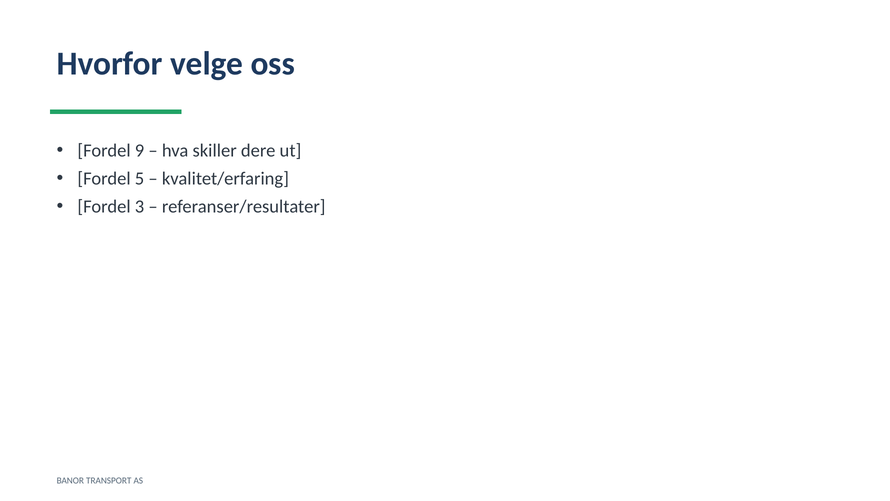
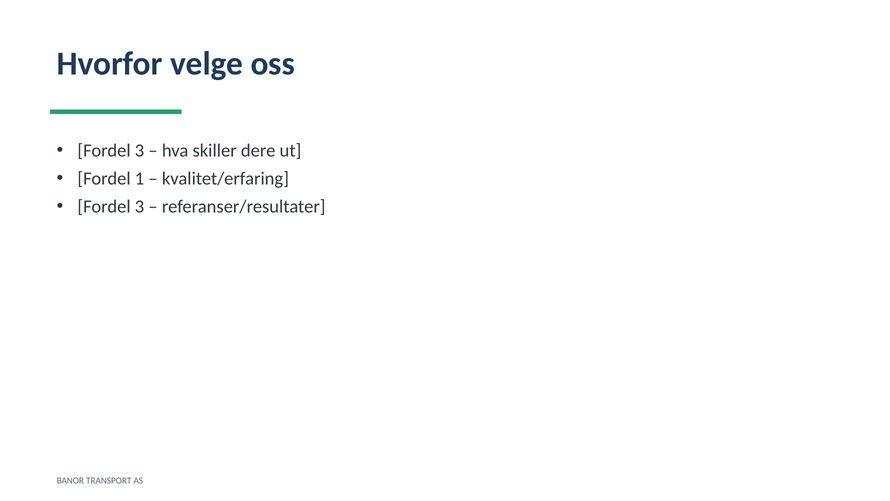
9: 9 -> 3 (140, 151)
5: 5 -> 1 (140, 179)
